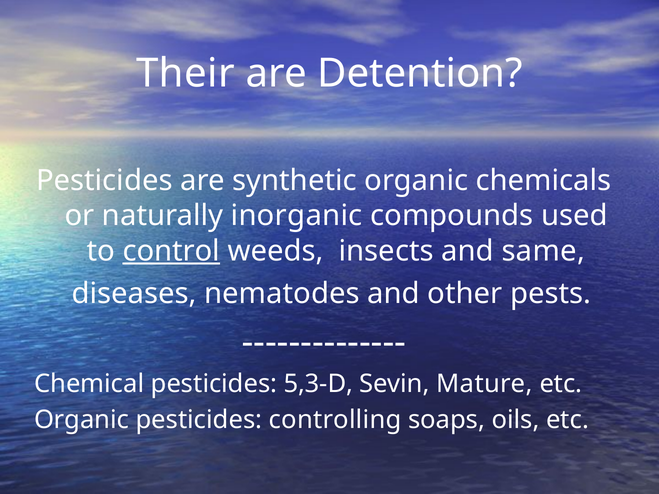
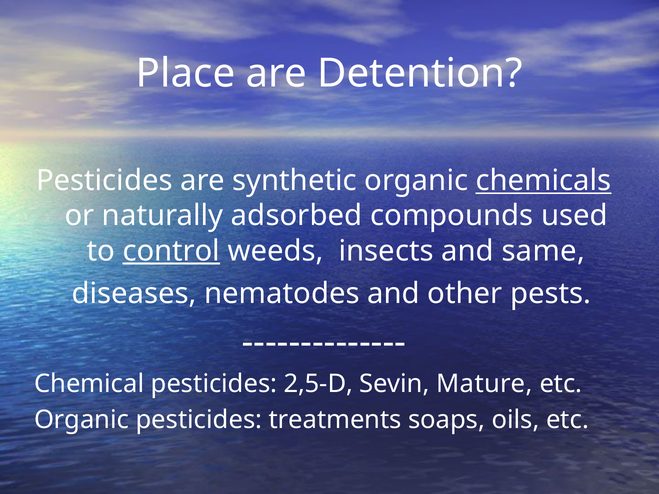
Their: Their -> Place (186, 74)
chemicals underline: none -> present (544, 181)
inorganic: inorganic -> adsorbed (297, 216)
5,3-D: 5,3-D -> 2,5-D (318, 384)
controlling: controlling -> treatments (335, 420)
